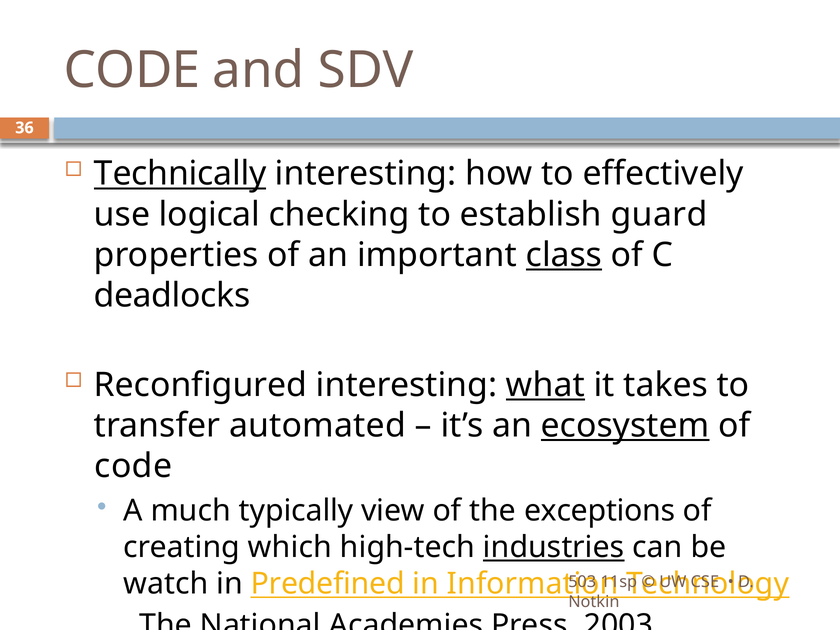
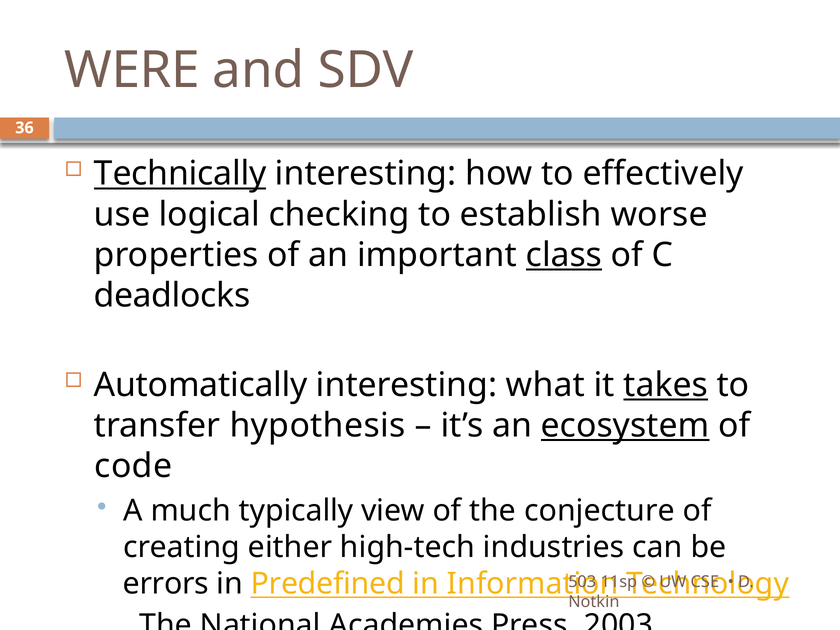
CODE: CODE -> WERE (132, 70)
guard: guard -> worse (659, 214)
Reconfigured: Reconfigured -> Automatically (201, 385)
what underline: present -> none (545, 385)
takes underline: none -> present (666, 385)
automated: automated -> hypothesis (317, 426)
exceptions: exceptions -> conjecture (599, 511)
which: which -> either (290, 547)
industries underline: present -> none (554, 547)
watch: watch -> errors (166, 584)
